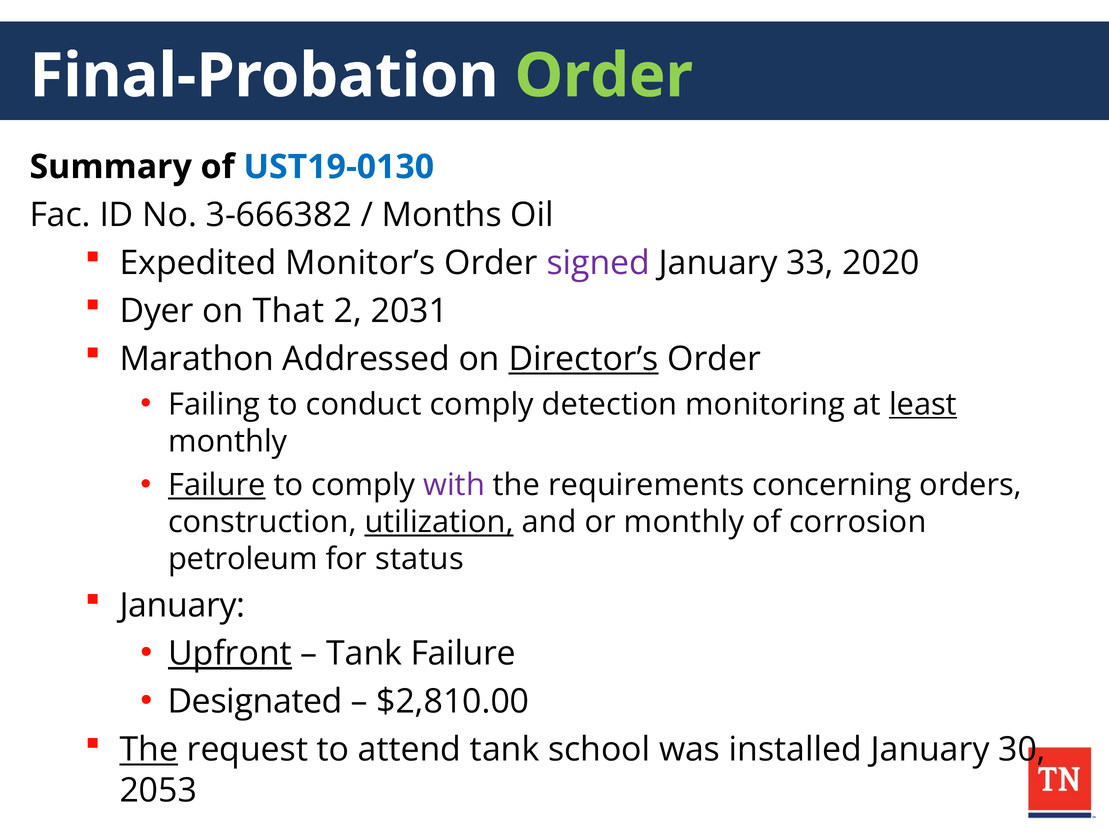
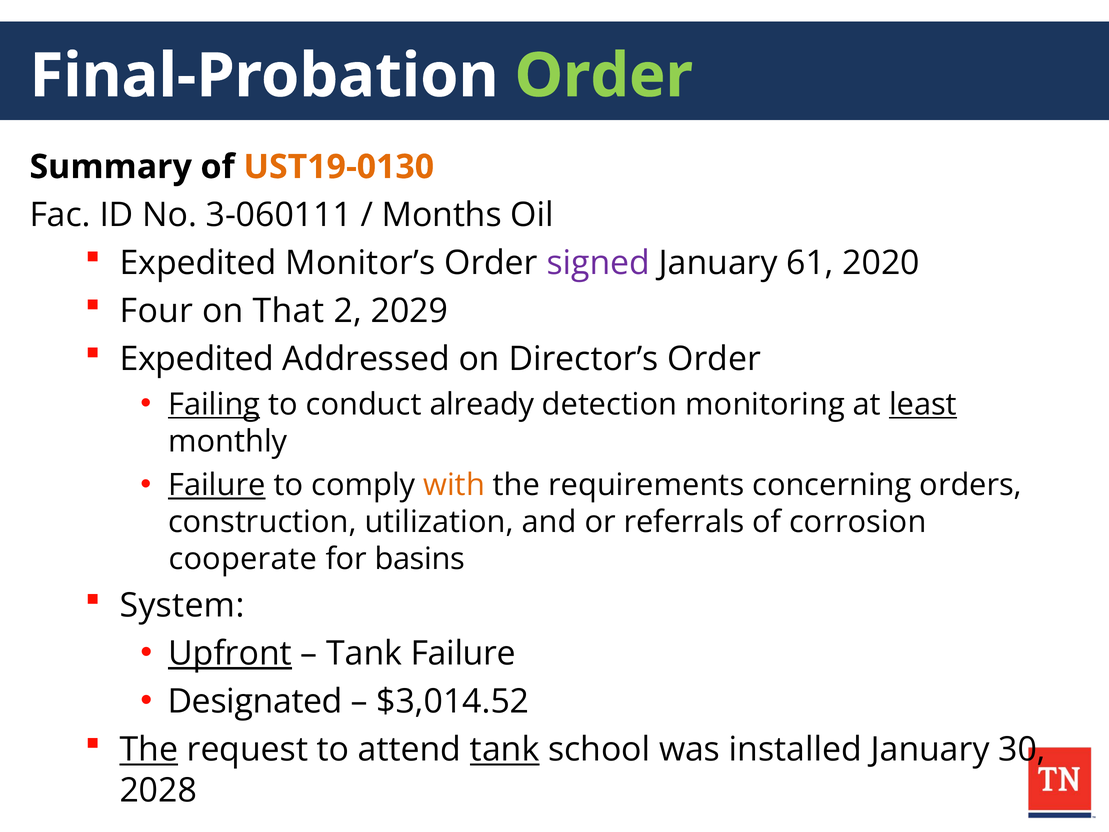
UST19-0130 colour: blue -> orange (339, 167)
3-666382: 3-666382 -> 3-060111 (279, 215)
33: 33 -> 61 (810, 263)
Dyer: Dyer -> Four (156, 311)
2031: 2031 -> 2029 (409, 311)
Marathon: Marathon -> Expedited (197, 359)
Director’s underline: present -> none (584, 359)
Failing underline: none -> present (214, 404)
conduct comply: comply -> already (482, 404)
with colour: purple -> orange (454, 485)
utilization underline: present -> none (439, 522)
or monthly: monthly -> referrals (684, 522)
petroleum: petroleum -> cooperate (243, 559)
status: status -> basins (420, 559)
January: January -> System (182, 605)
$2,810.00: $2,810.00 -> $3,014.52 (453, 702)
tank underline: none -> present (505, 750)
2053: 2053 -> 2028 (158, 790)
